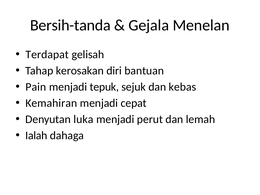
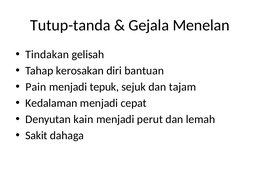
Bersih-tanda: Bersih-tanda -> Tutup-tanda (70, 25)
Terdapat: Terdapat -> Tindakan (47, 55)
kebas: kebas -> tajam (183, 87)
Kemahiran: Kemahiran -> Kedalaman (51, 103)
luka: luka -> kain (83, 119)
Ialah: Ialah -> Sakit (36, 135)
